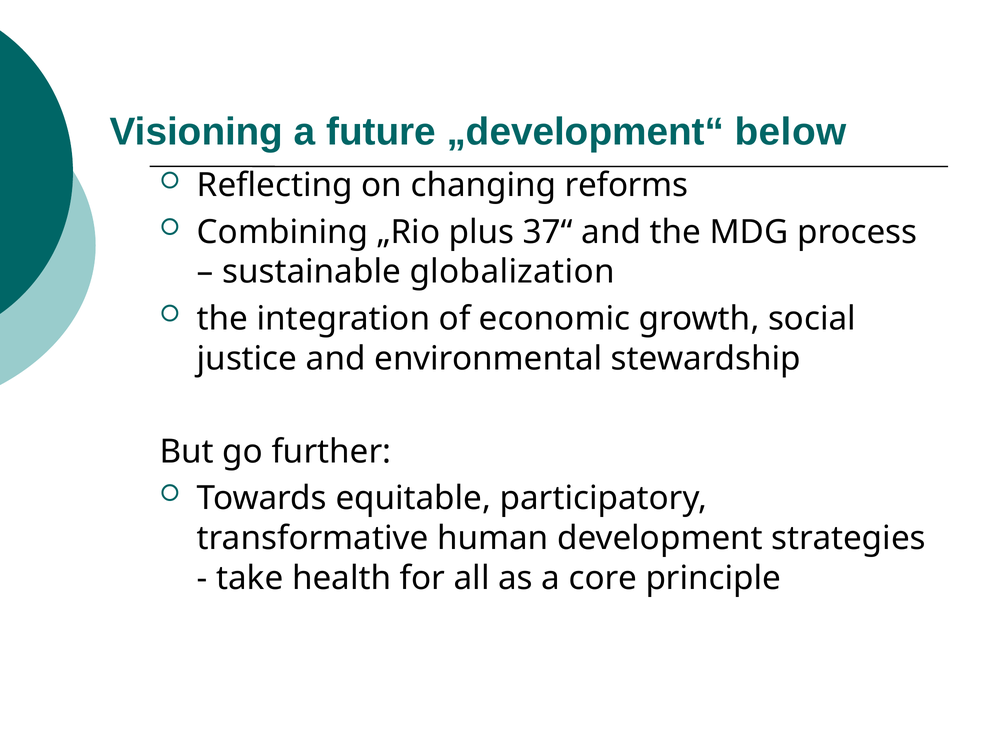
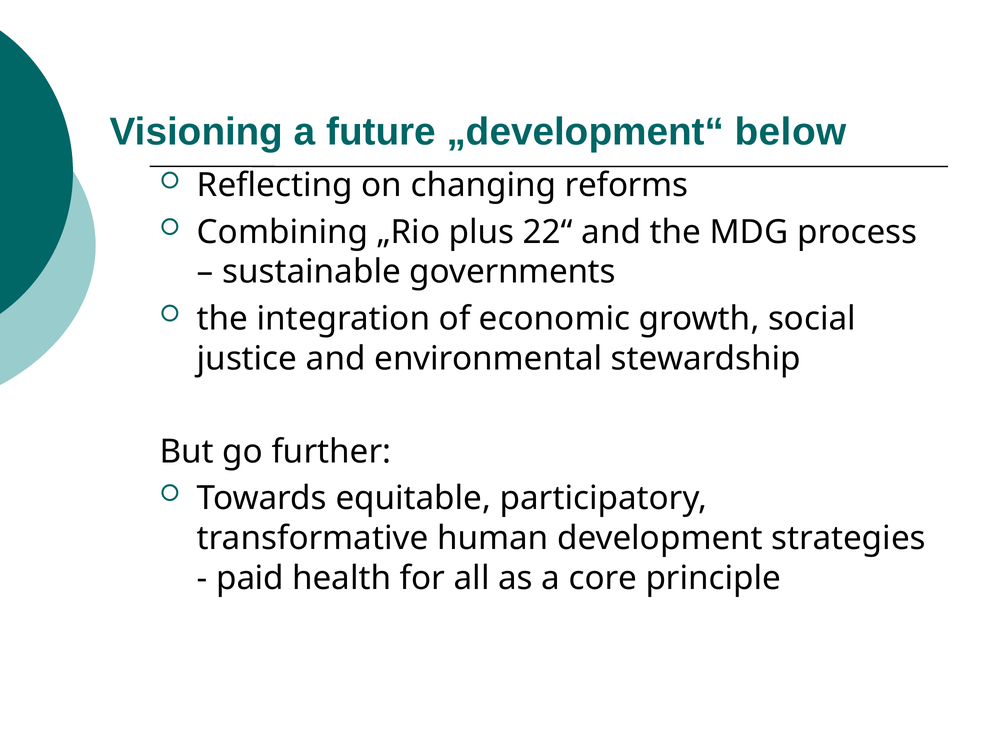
37“: 37“ -> 22“ (548, 232)
globalization: globalization -> governments (513, 272)
take: take -> paid (250, 578)
